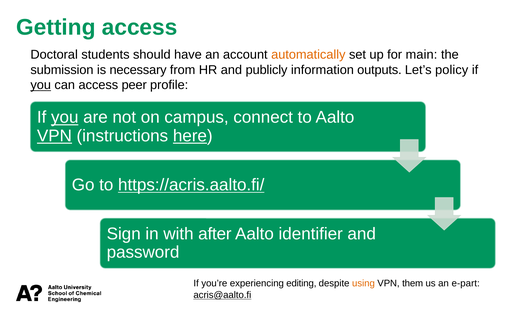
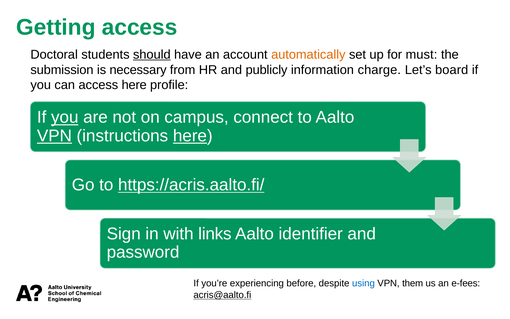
should underline: none -> present (152, 54)
main: main -> must (421, 54)
outputs: outputs -> charge (379, 70)
policy: policy -> board (452, 70)
you underline: present -> none (41, 85)
access peer: peer -> here (134, 85)
after: after -> links (215, 234)
editing: editing -> before (301, 283)
using colour: orange -> blue (363, 283)
e-part: e-part -> e-fees (466, 283)
